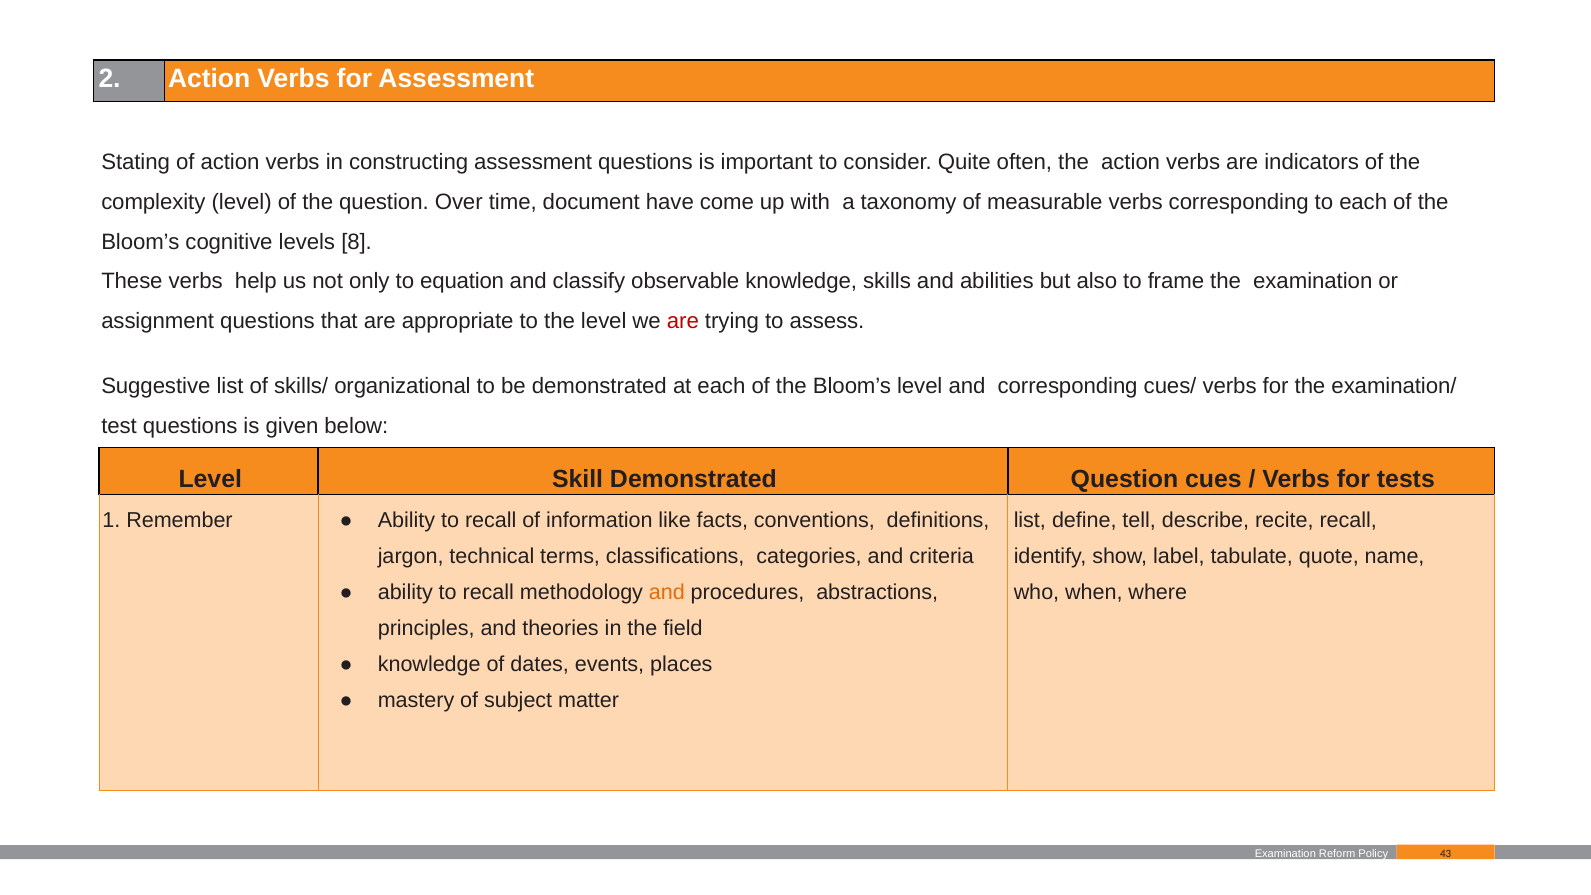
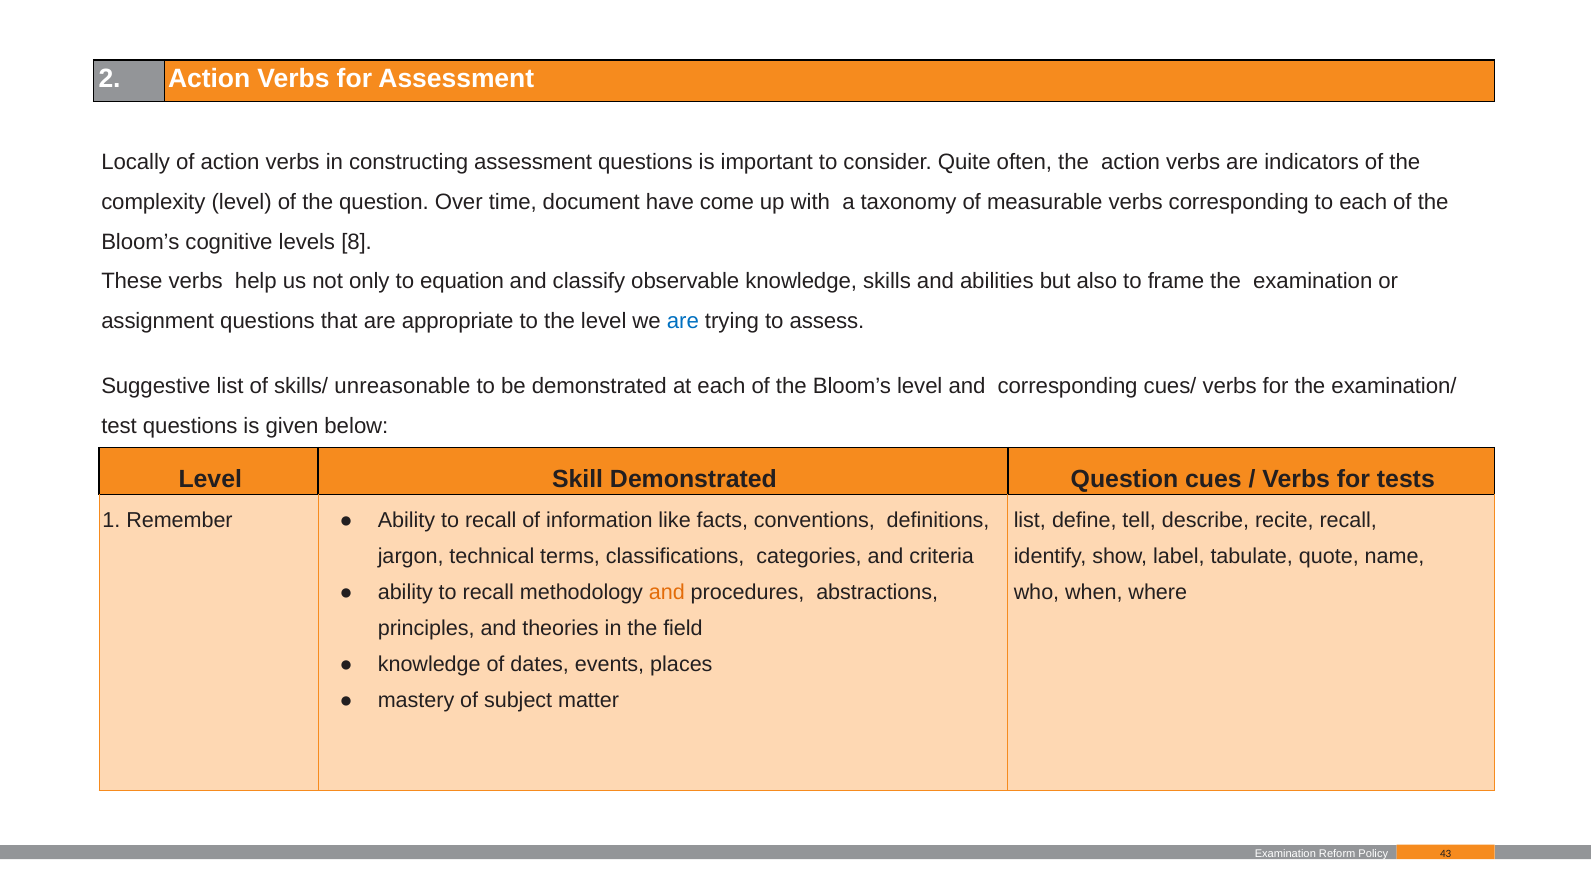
Stating: Stating -> Locally (136, 162)
are colour: red -> blue (683, 321)
organizational: organizational -> unreasonable (402, 386)
